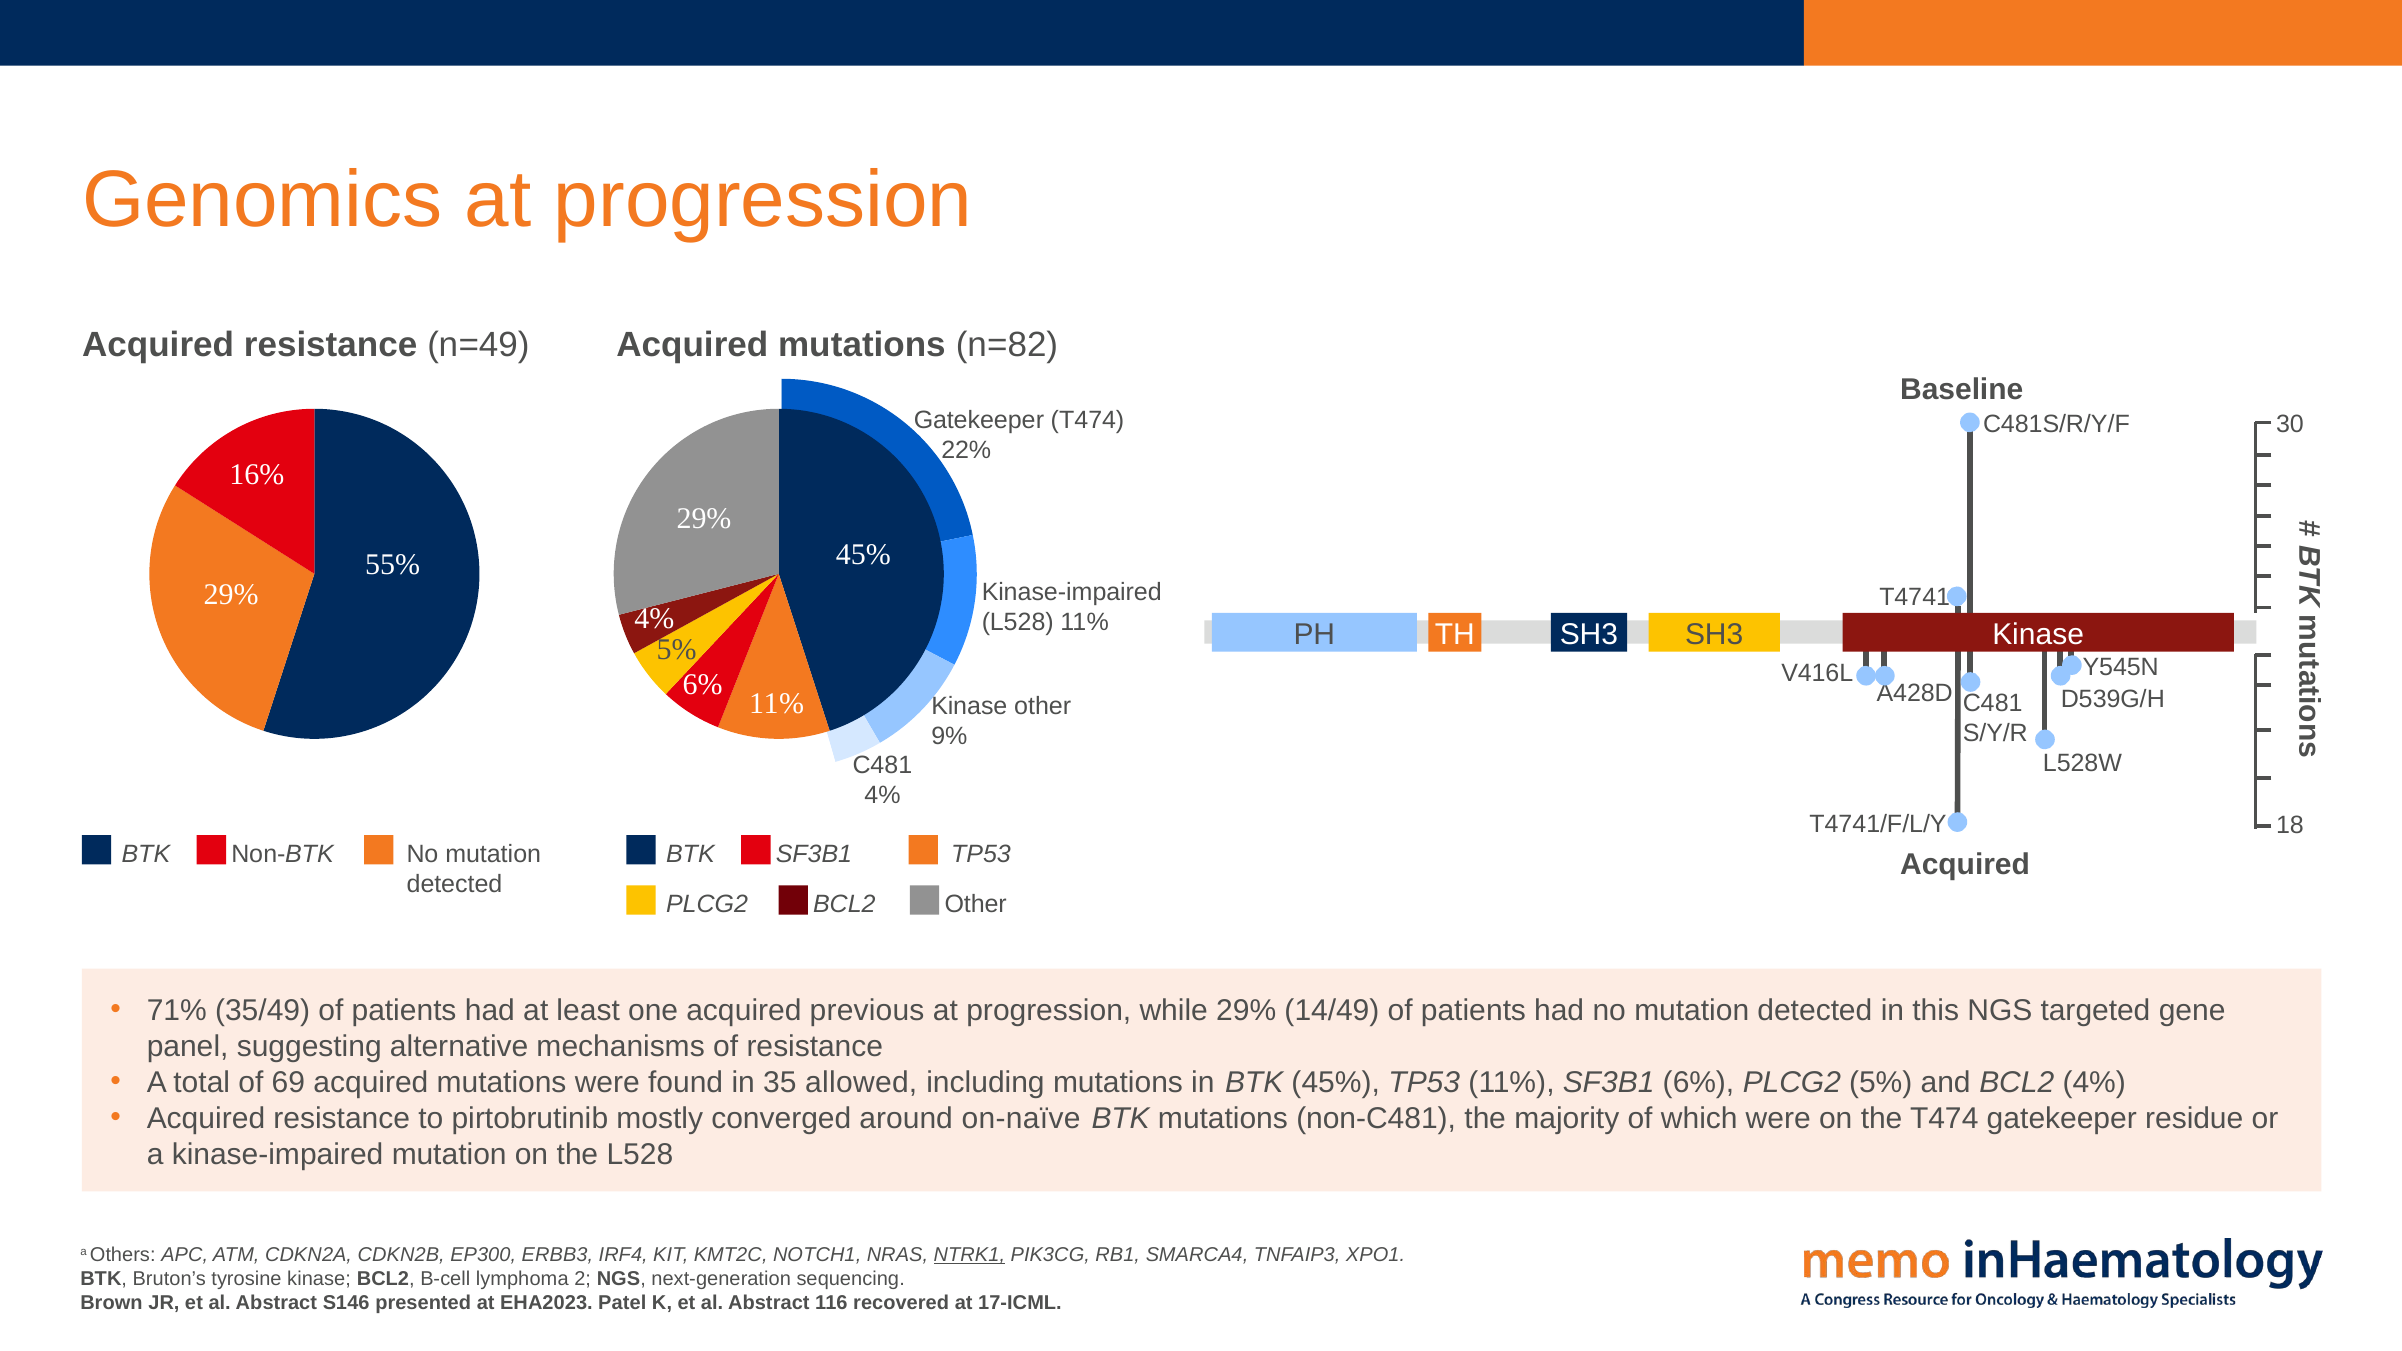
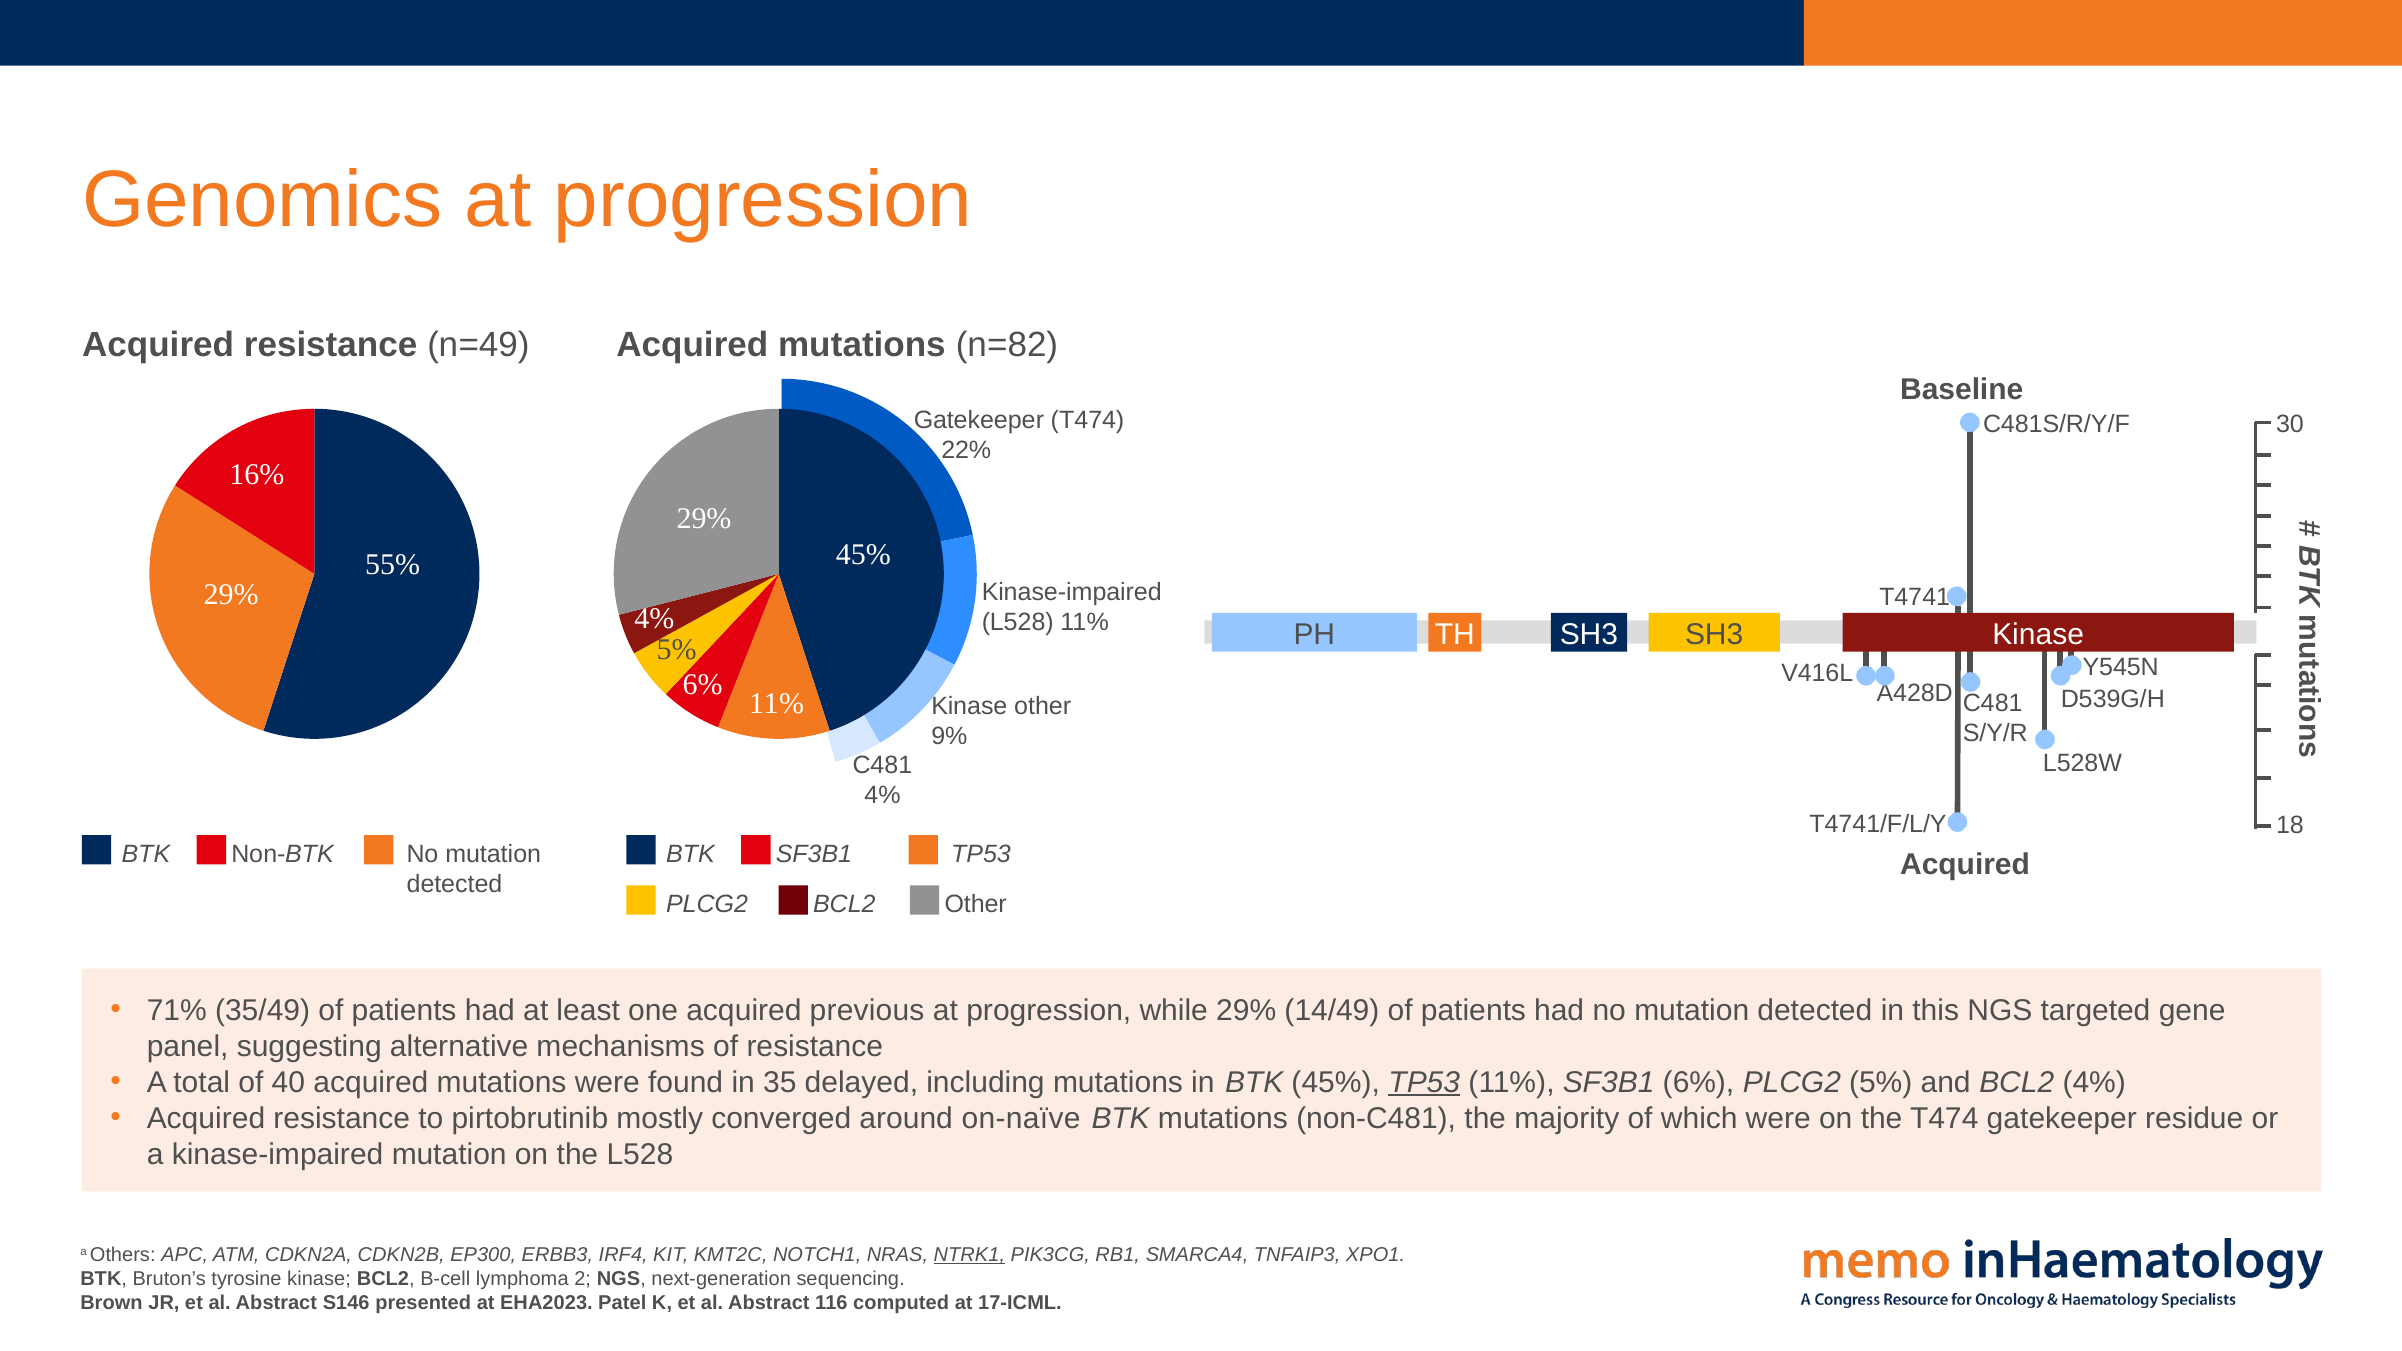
69: 69 -> 40 (288, 1082)
allowed: allowed -> delayed (861, 1082)
TP53 underline: none -> present (1424, 1082)
recovered: recovered -> computed (901, 1303)
